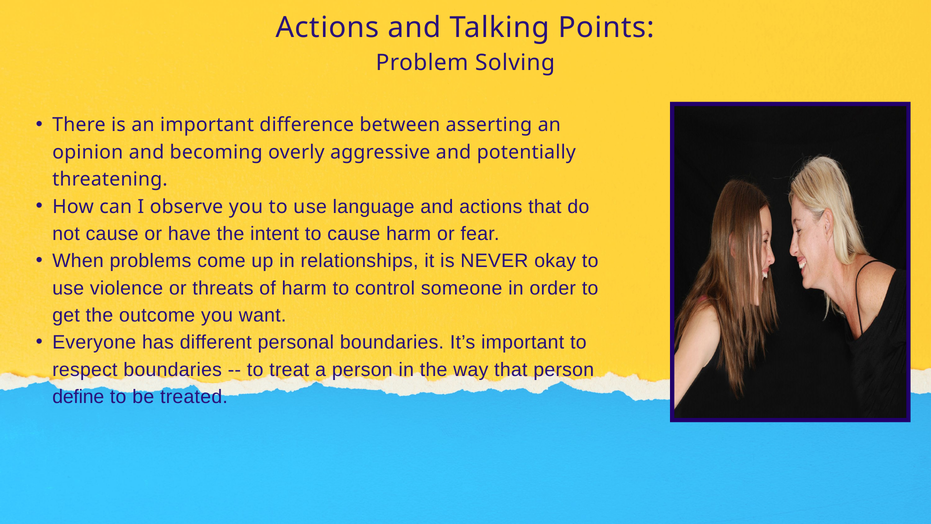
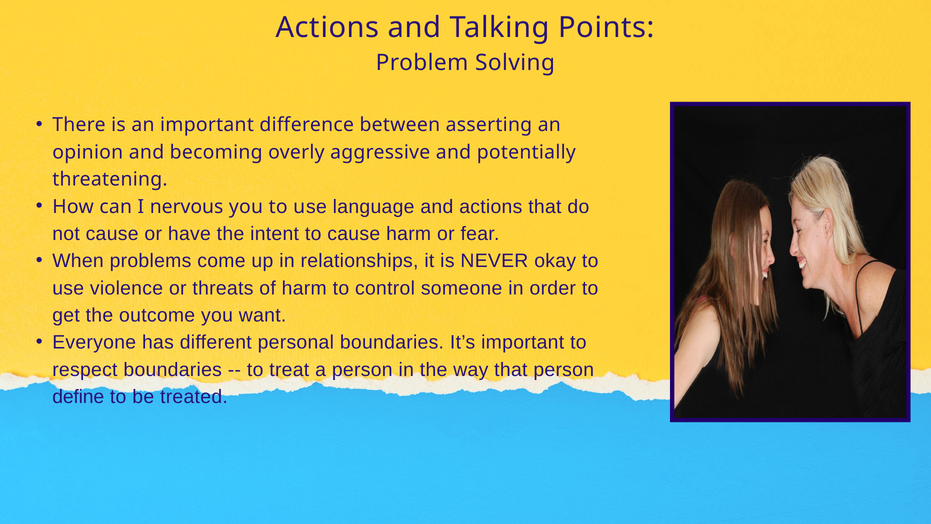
observe: observe -> nervous (187, 206)
